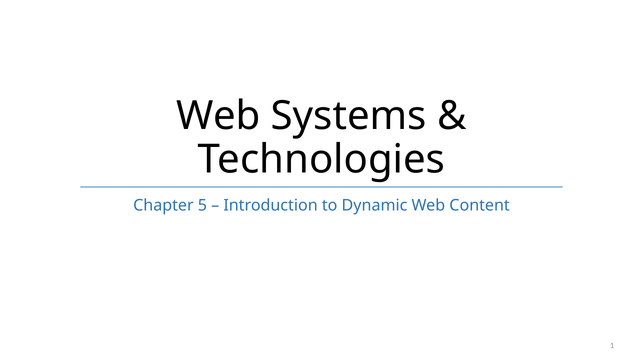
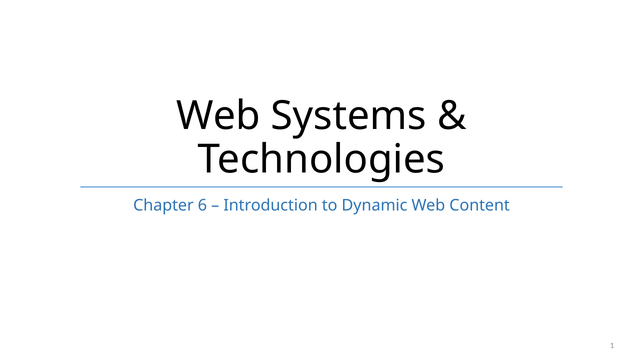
5: 5 -> 6 (202, 205)
